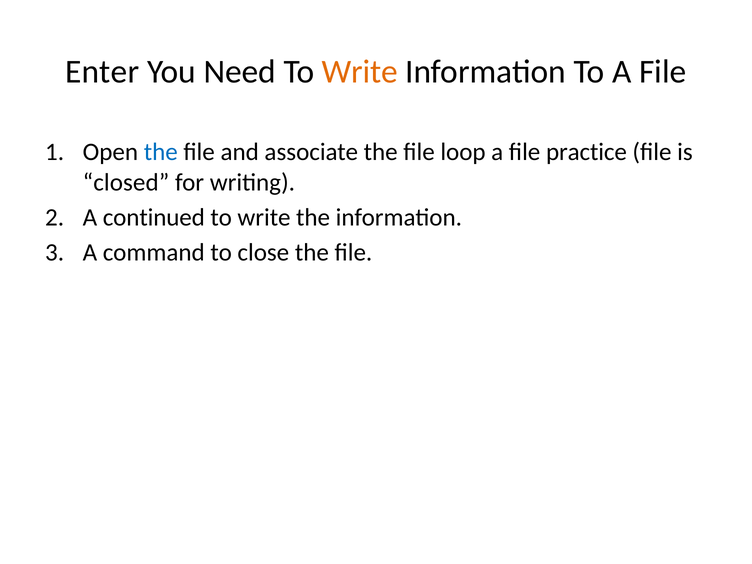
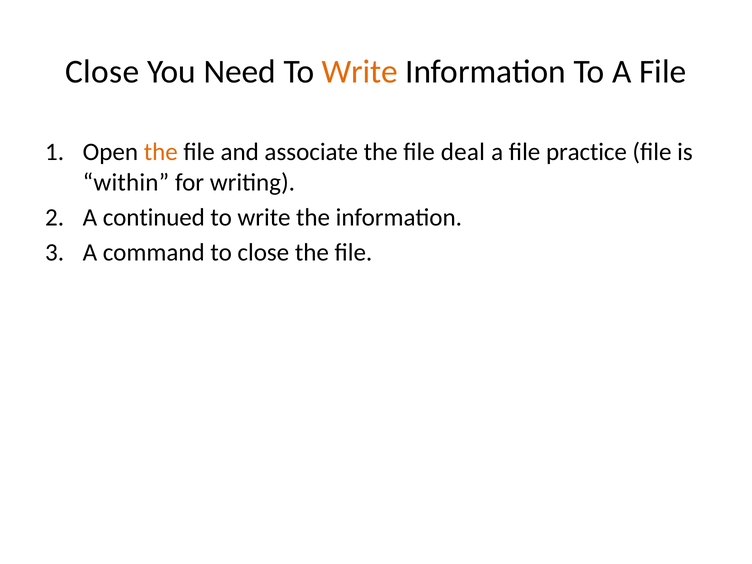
Enter: Enter -> Close (102, 72)
the colour: blue -> orange (161, 152)
loop: loop -> deal (463, 152)
closed: closed -> within (126, 182)
